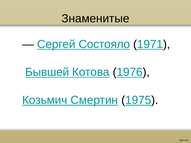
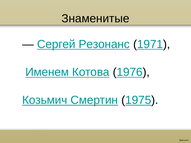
Состояло: Состояло -> Резонанс (104, 44)
Бывшей: Бывшей -> Именем (47, 72)
